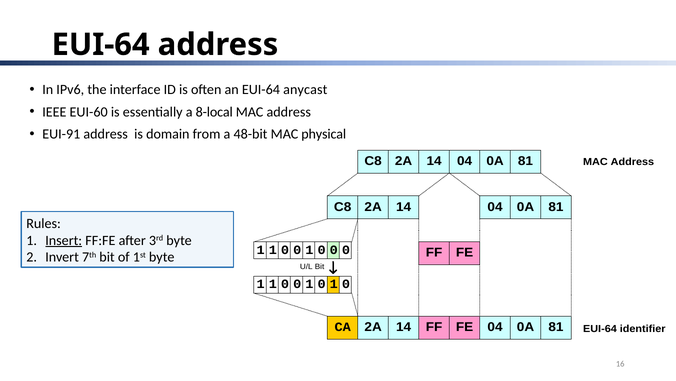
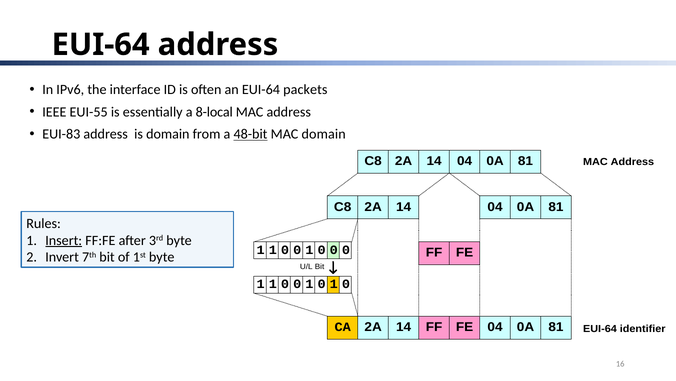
anycast: anycast -> packets (305, 89)
EUI-60: EUI-60 -> EUI-55 (89, 112)
EUI-91: EUI-91 -> EUI-83 (61, 134)
48-bit underline: none -> present (250, 134)
MAC physical: physical -> domain (324, 134)
